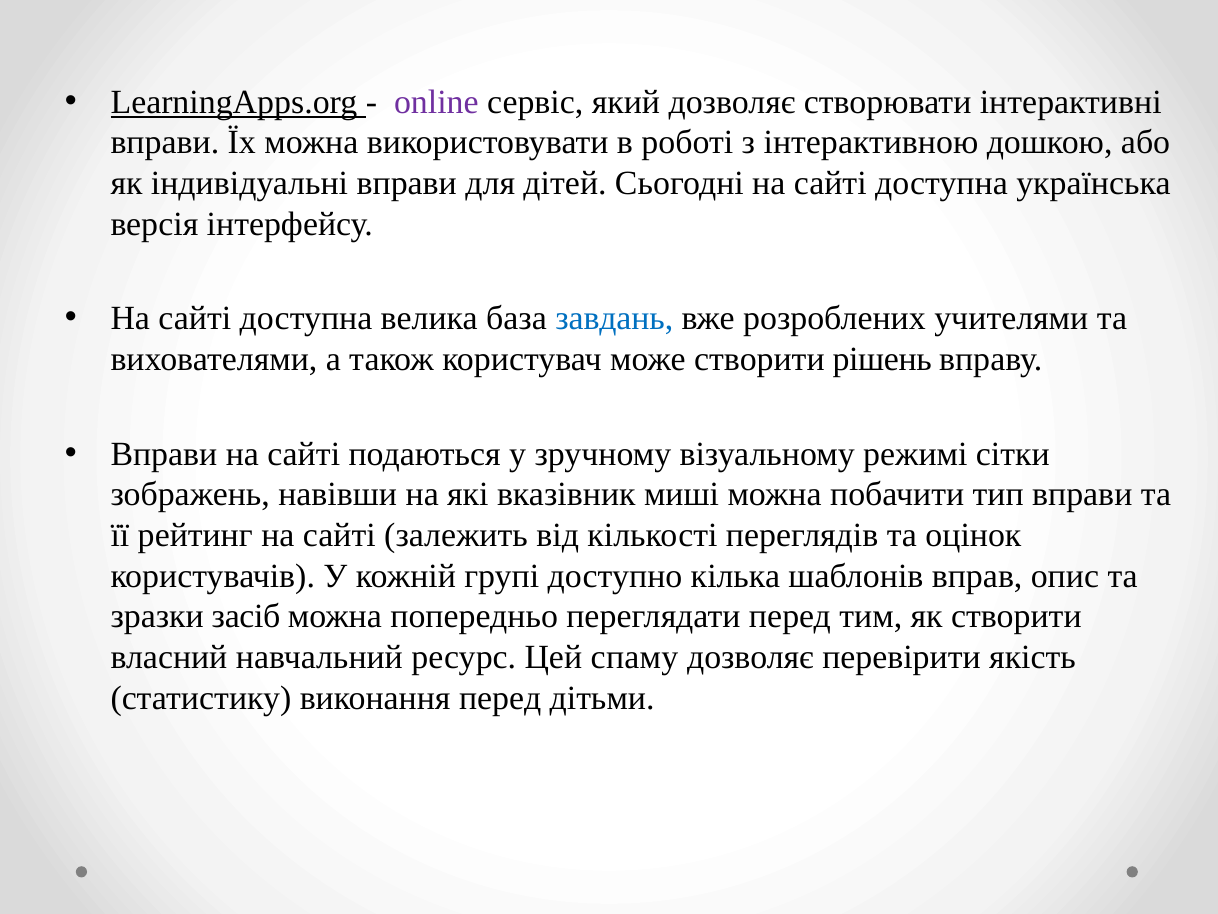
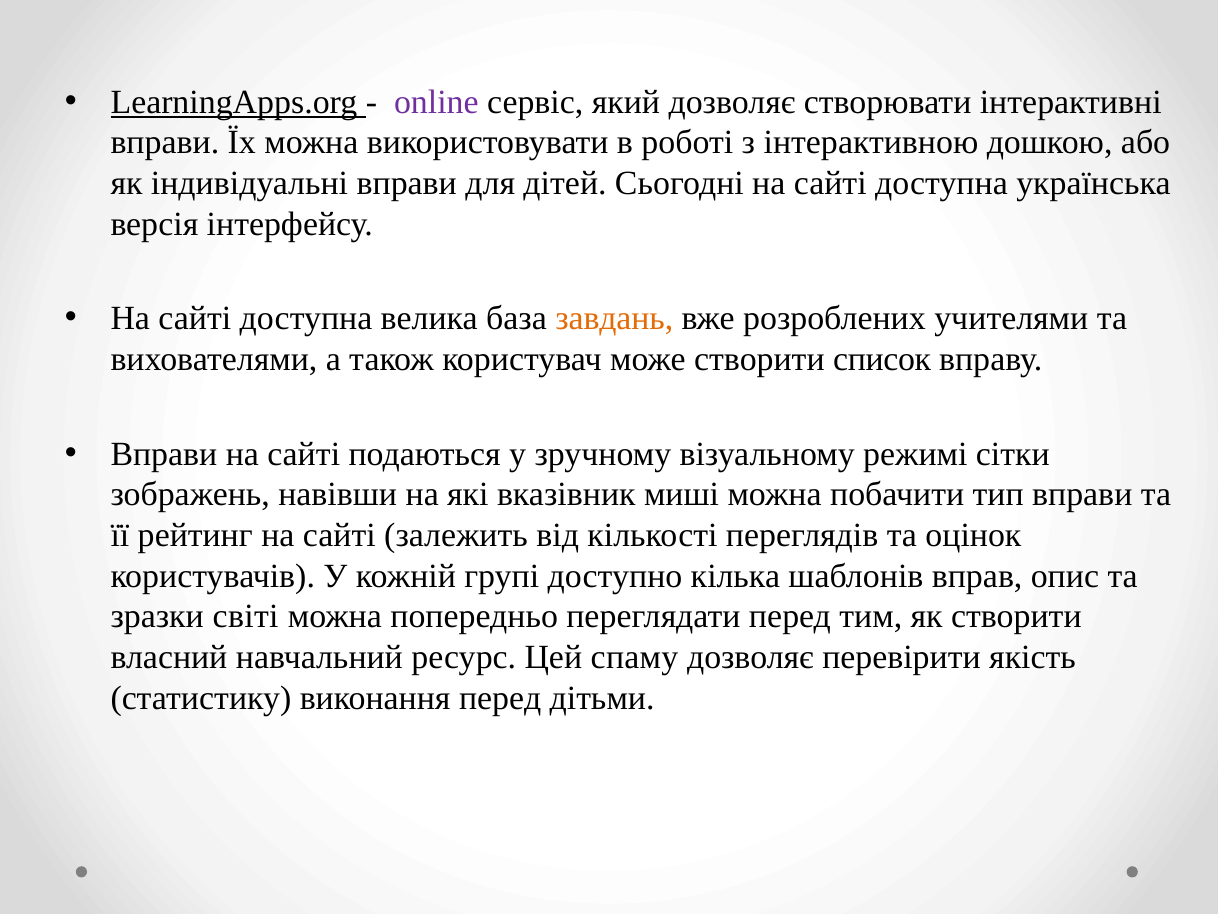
завдань colour: blue -> orange (614, 318)
рішень: рішень -> список (882, 359)
засіб: засіб -> світі (246, 616)
